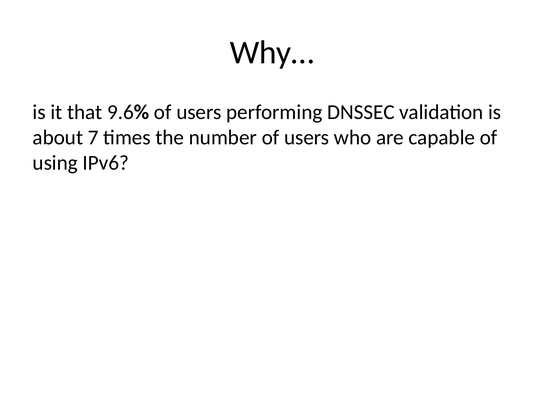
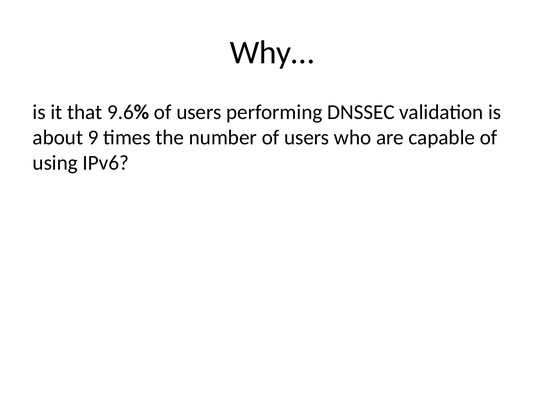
7: 7 -> 9 (93, 137)
